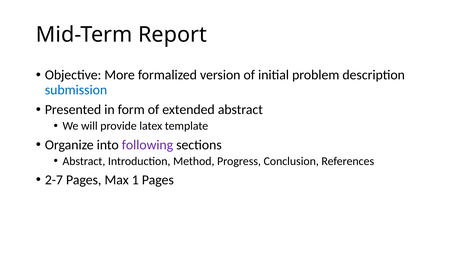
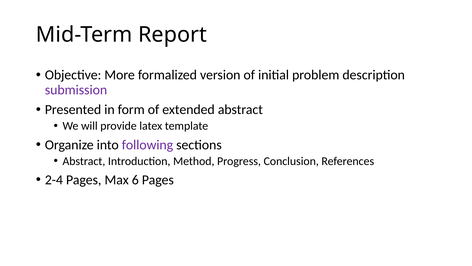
submission colour: blue -> purple (76, 90)
2-7: 2-7 -> 2-4 (54, 180)
1: 1 -> 6 (135, 180)
